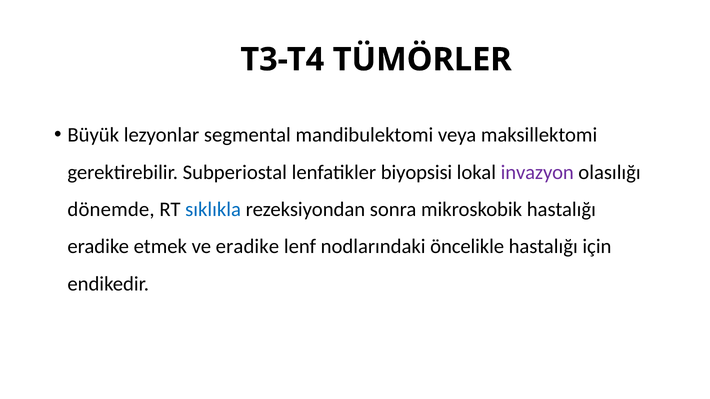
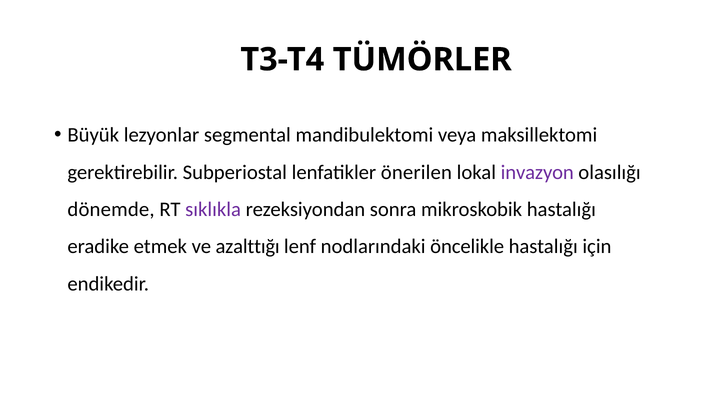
biyopsisi: biyopsisi -> önerilen (416, 172)
sıklıkla colour: blue -> purple (213, 210)
ve eradike: eradike -> azalttığı (248, 247)
